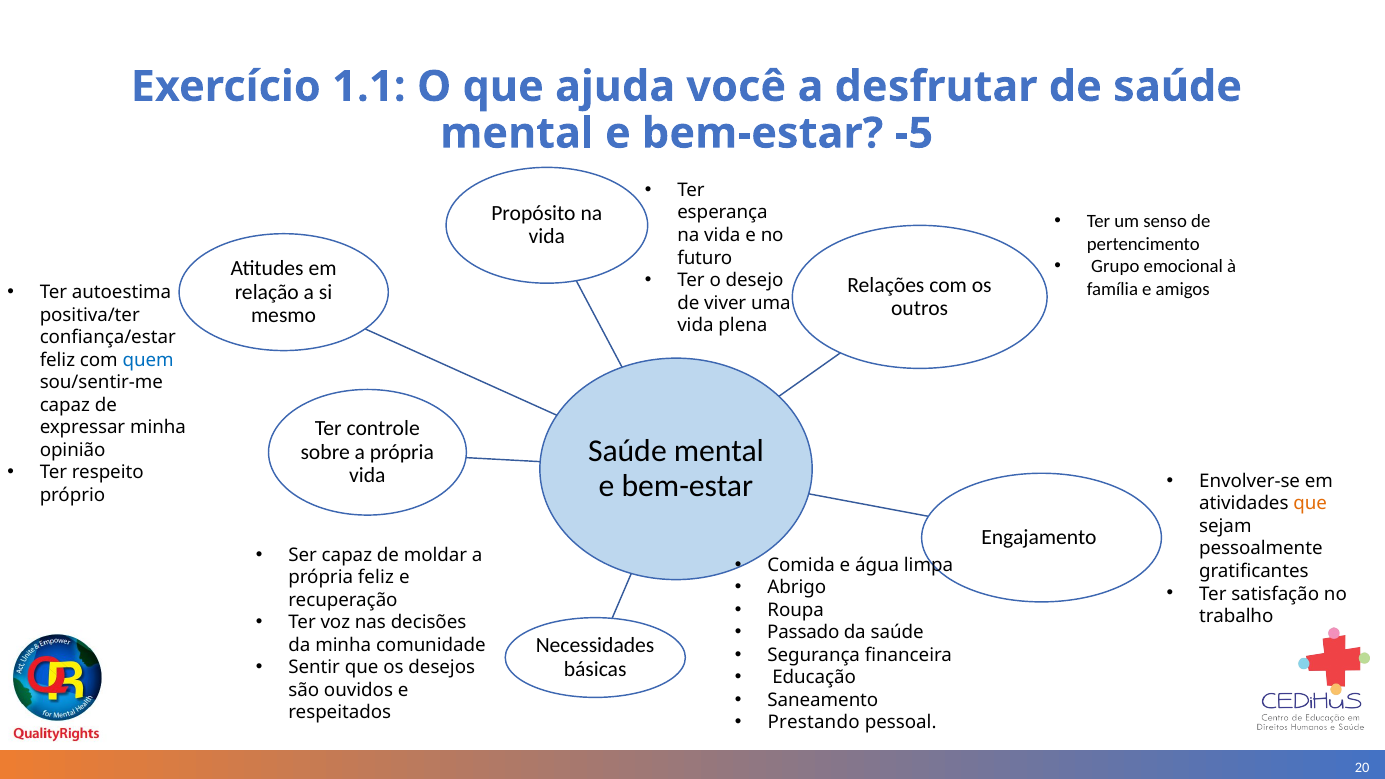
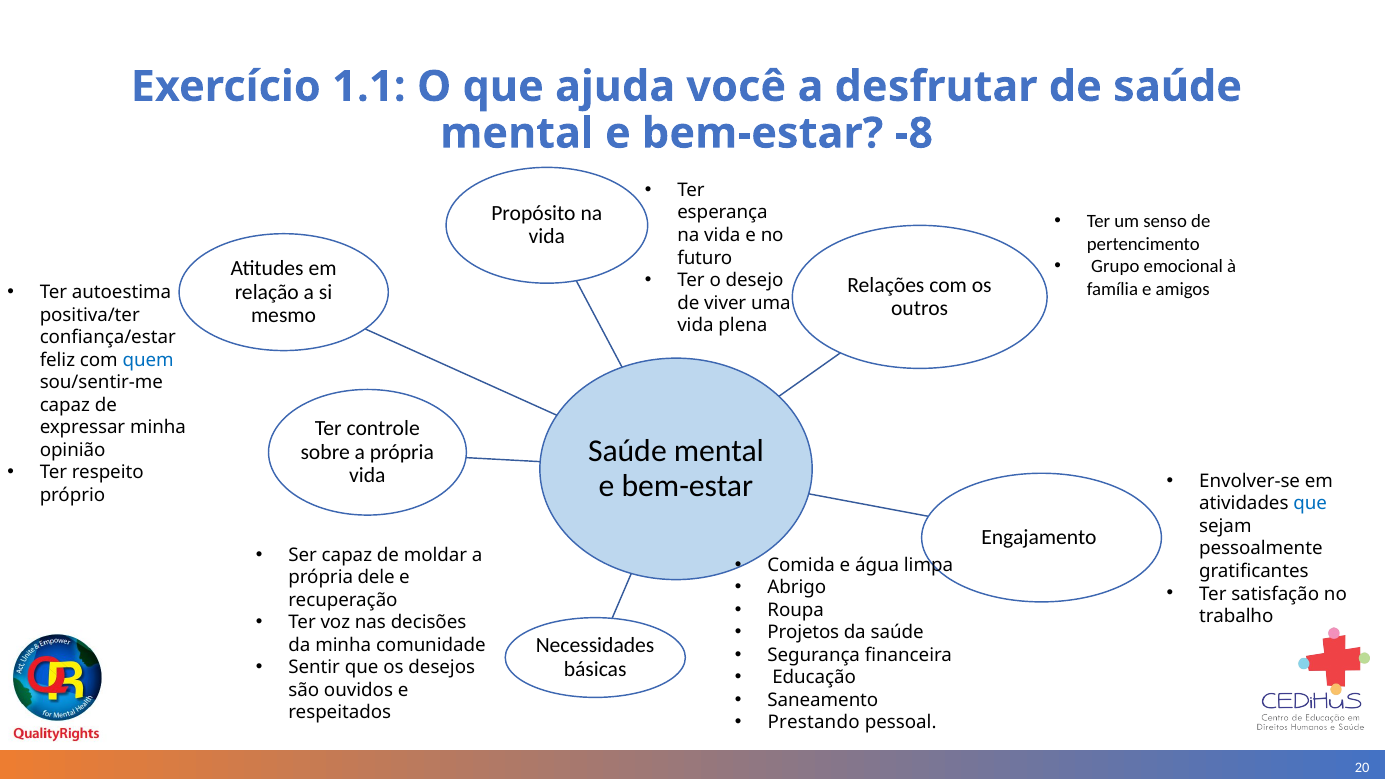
-5: -5 -> -8 (914, 133)
que colour: orange -> blue (1310, 504)
própria feliz: feliz -> dele (376, 578)
Passado: Passado -> Projetos (803, 633)
